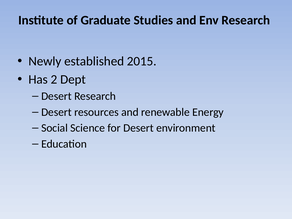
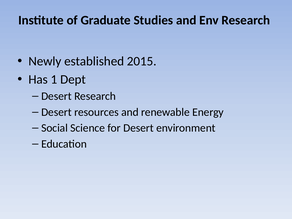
2: 2 -> 1 (54, 79)
